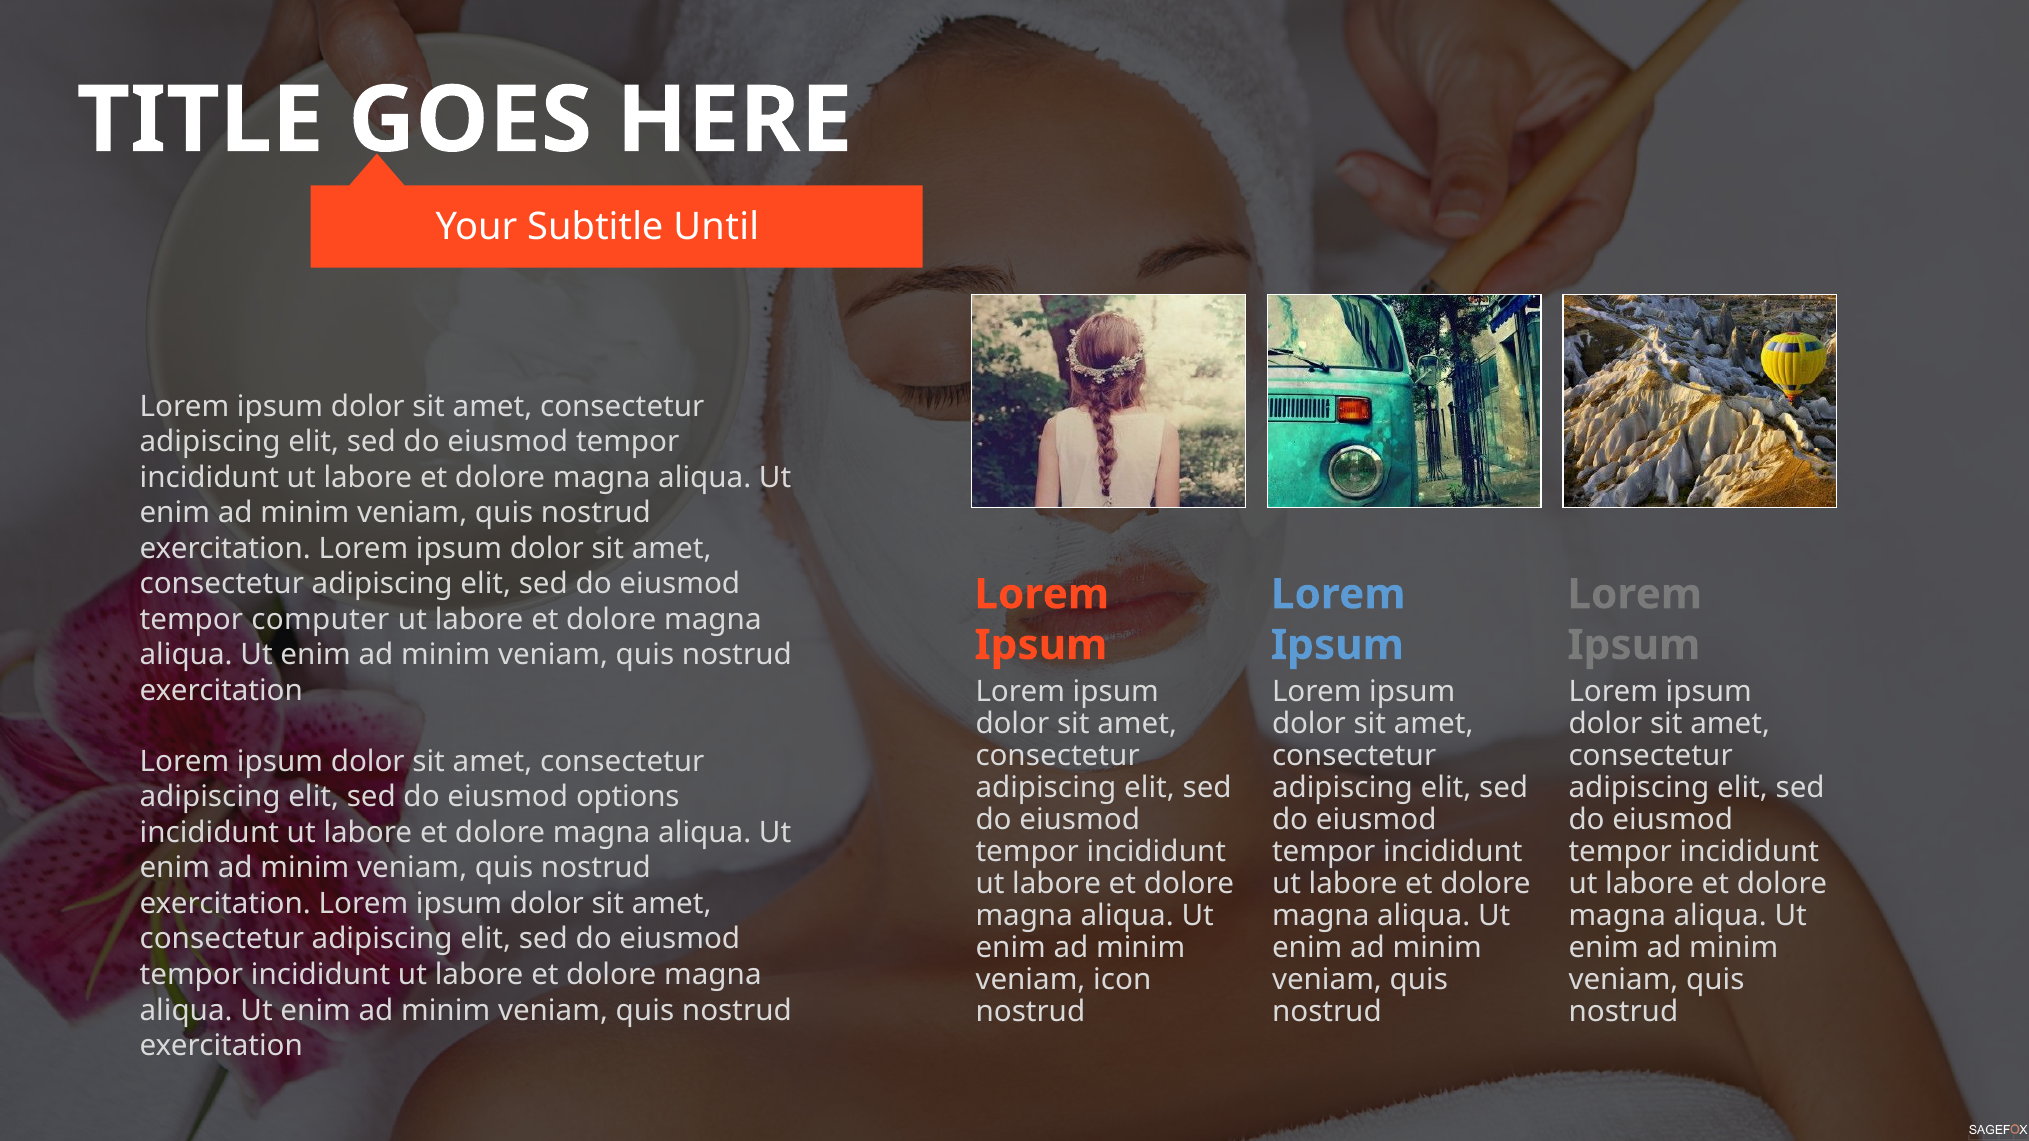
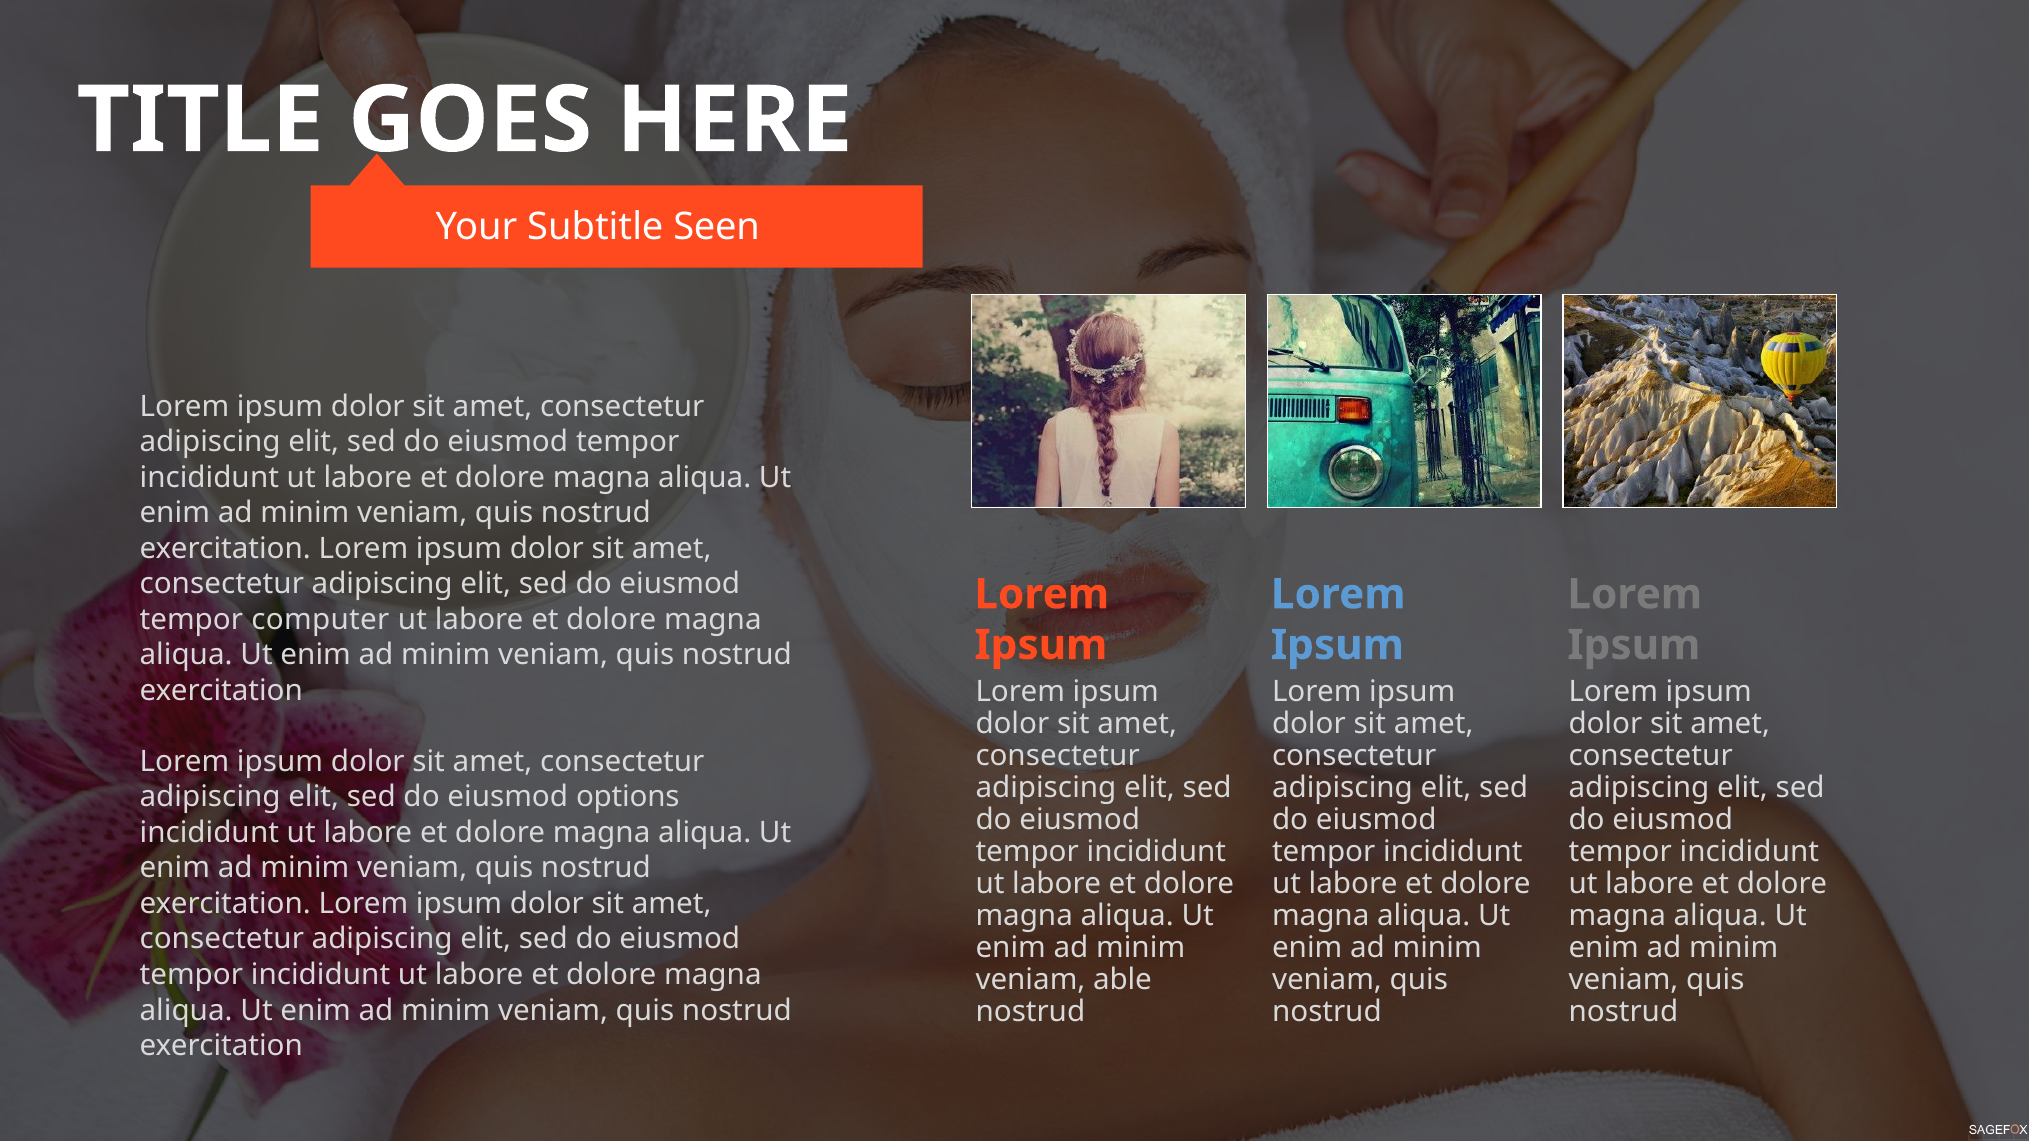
Until: Until -> Seen (717, 227)
icon: icon -> able (1122, 980)
